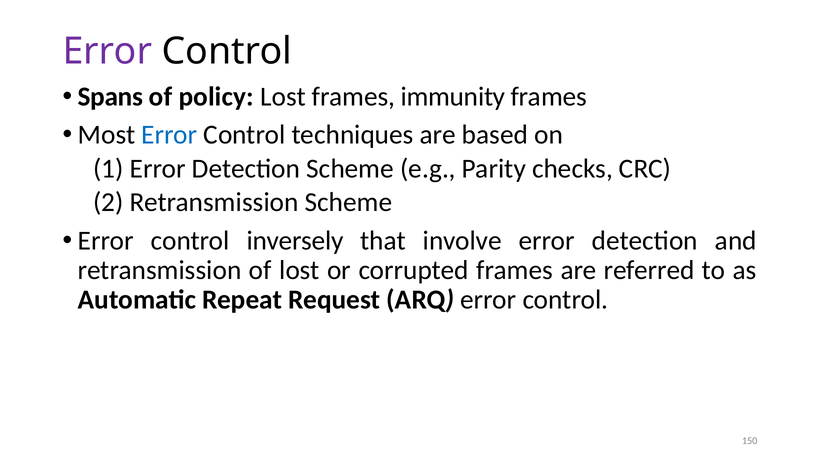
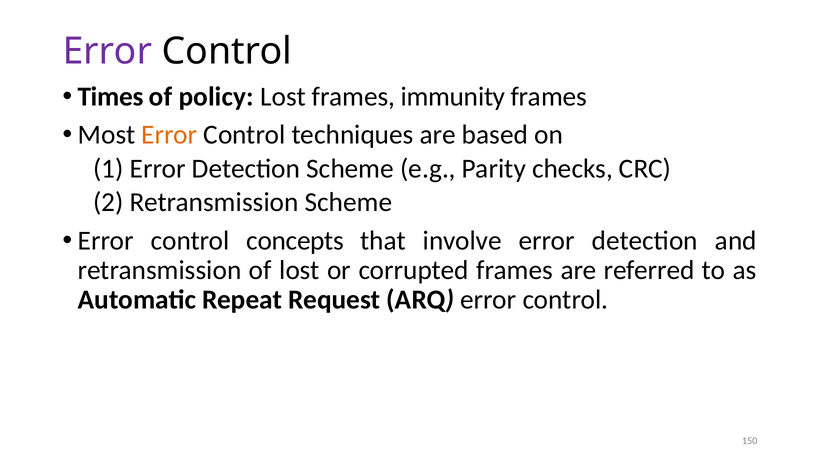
Spans: Spans -> Times (111, 96)
Error colour: blue -> orange (169, 134)
inversely: inversely -> concepts (295, 240)
